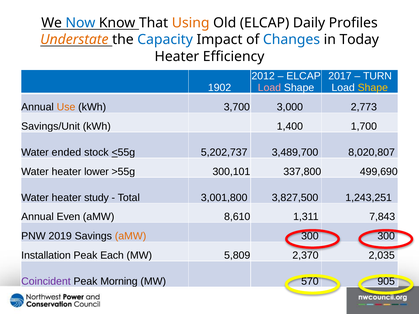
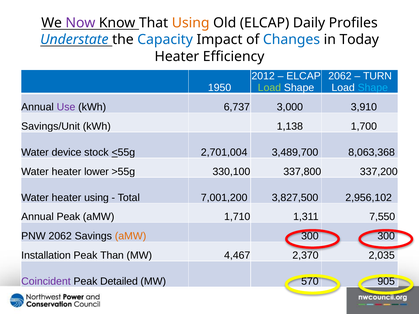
Now colour: blue -> purple (80, 23)
Understate colour: orange -> blue (74, 40)
2017: 2017 -> 2062 (340, 76)
1902: 1902 -> 1950 (220, 88)
Load colour: pink -> light green (269, 88)
Shape colour: yellow -> light blue (373, 88)
Use colour: orange -> purple (66, 107)
3,700: 3,700 -> 6,737 (237, 107)
2,773: 2,773 -> 3,910 (364, 107)
1,400: 1,400 -> 1,138 (290, 126)
ended: ended -> device (67, 152)
5,202,737: 5,202,737 -> 2,701,004 (224, 152)
8,020,807: 8,020,807 -> 8,063,368 (372, 152)
300,101: 300,101 -> 330,100 (231, 172)
499,690: 499,690 -> 337,200 (379, 172)
heater study: study -> using (96, 198)
3,001,800: 3,001,800 -> 7,001,200 (224, 198)
1,243,251: 1,243,251 -> 2,956,102 (369, 198)
Annual Even: Even -> Peak (68, 217)
8,610: 8,610 -> 1,710 (237, 217)
7,843: 7,843 -> 7,550 (382, 217)
PNW 2019: 2019 -> 2062 (60, 236)
Each: Each -> Than (112, 256)
5,809: 5,809 -> 4,467 (237, 256)
Morning: Morning -> Detailed (119, 282)
